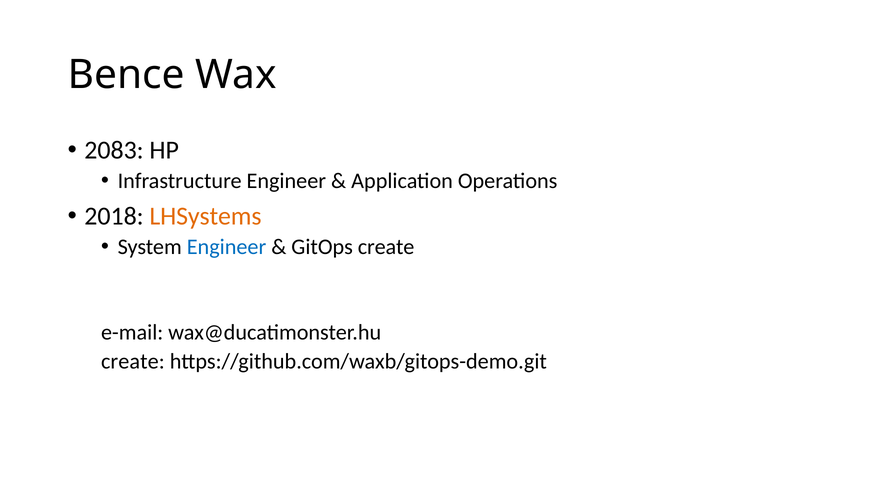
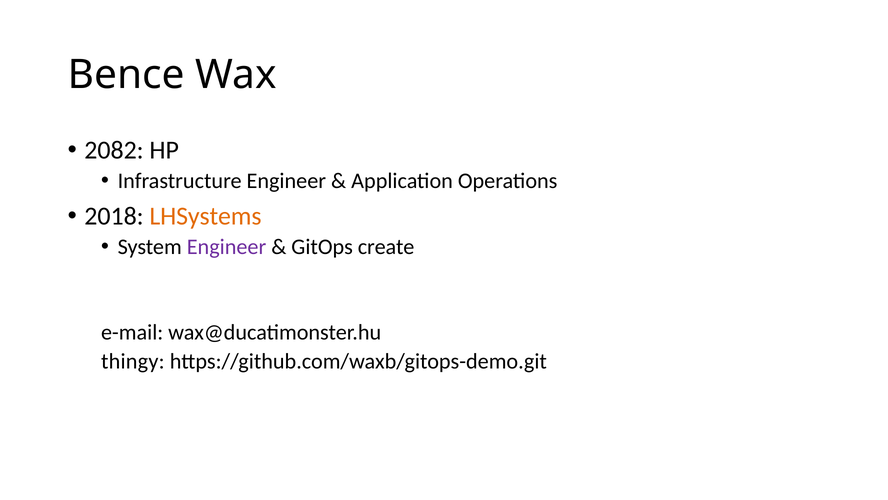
2083: 2083 -> 2082 (114, 150)
Engineer colour: blue -> purple (227, 247)
create: create -> thingy (133, 361)
